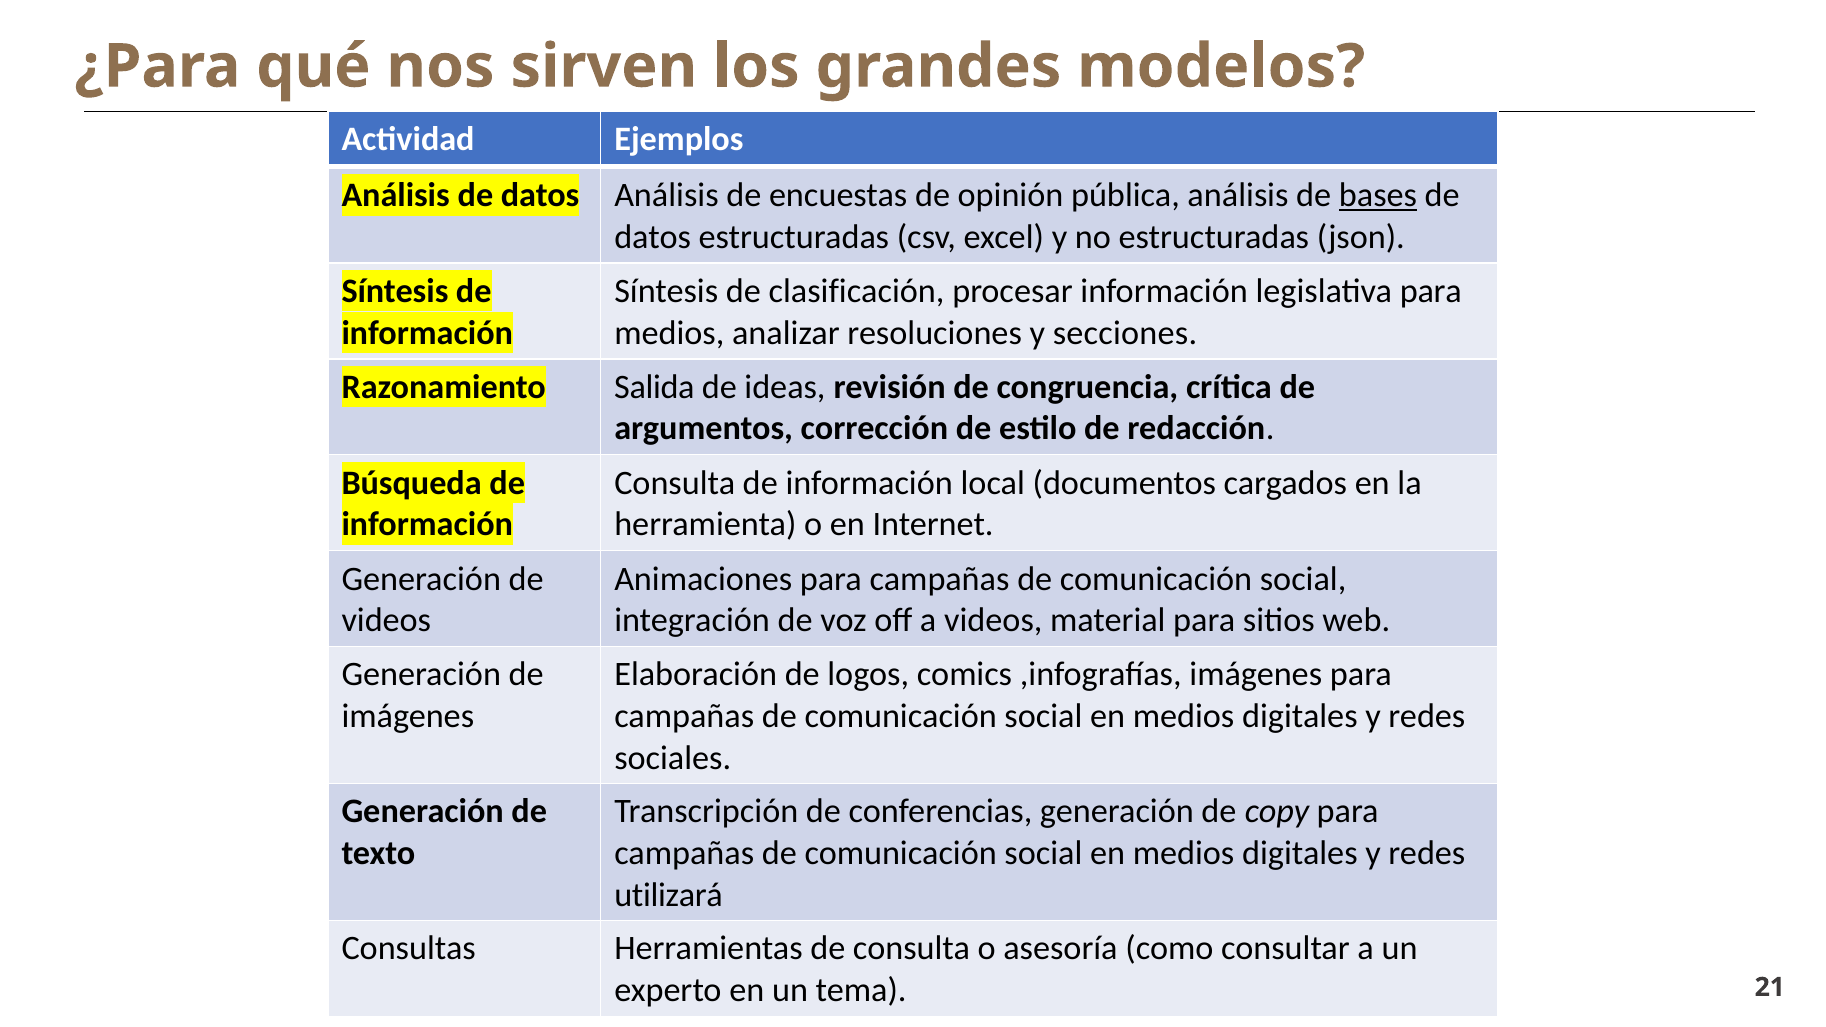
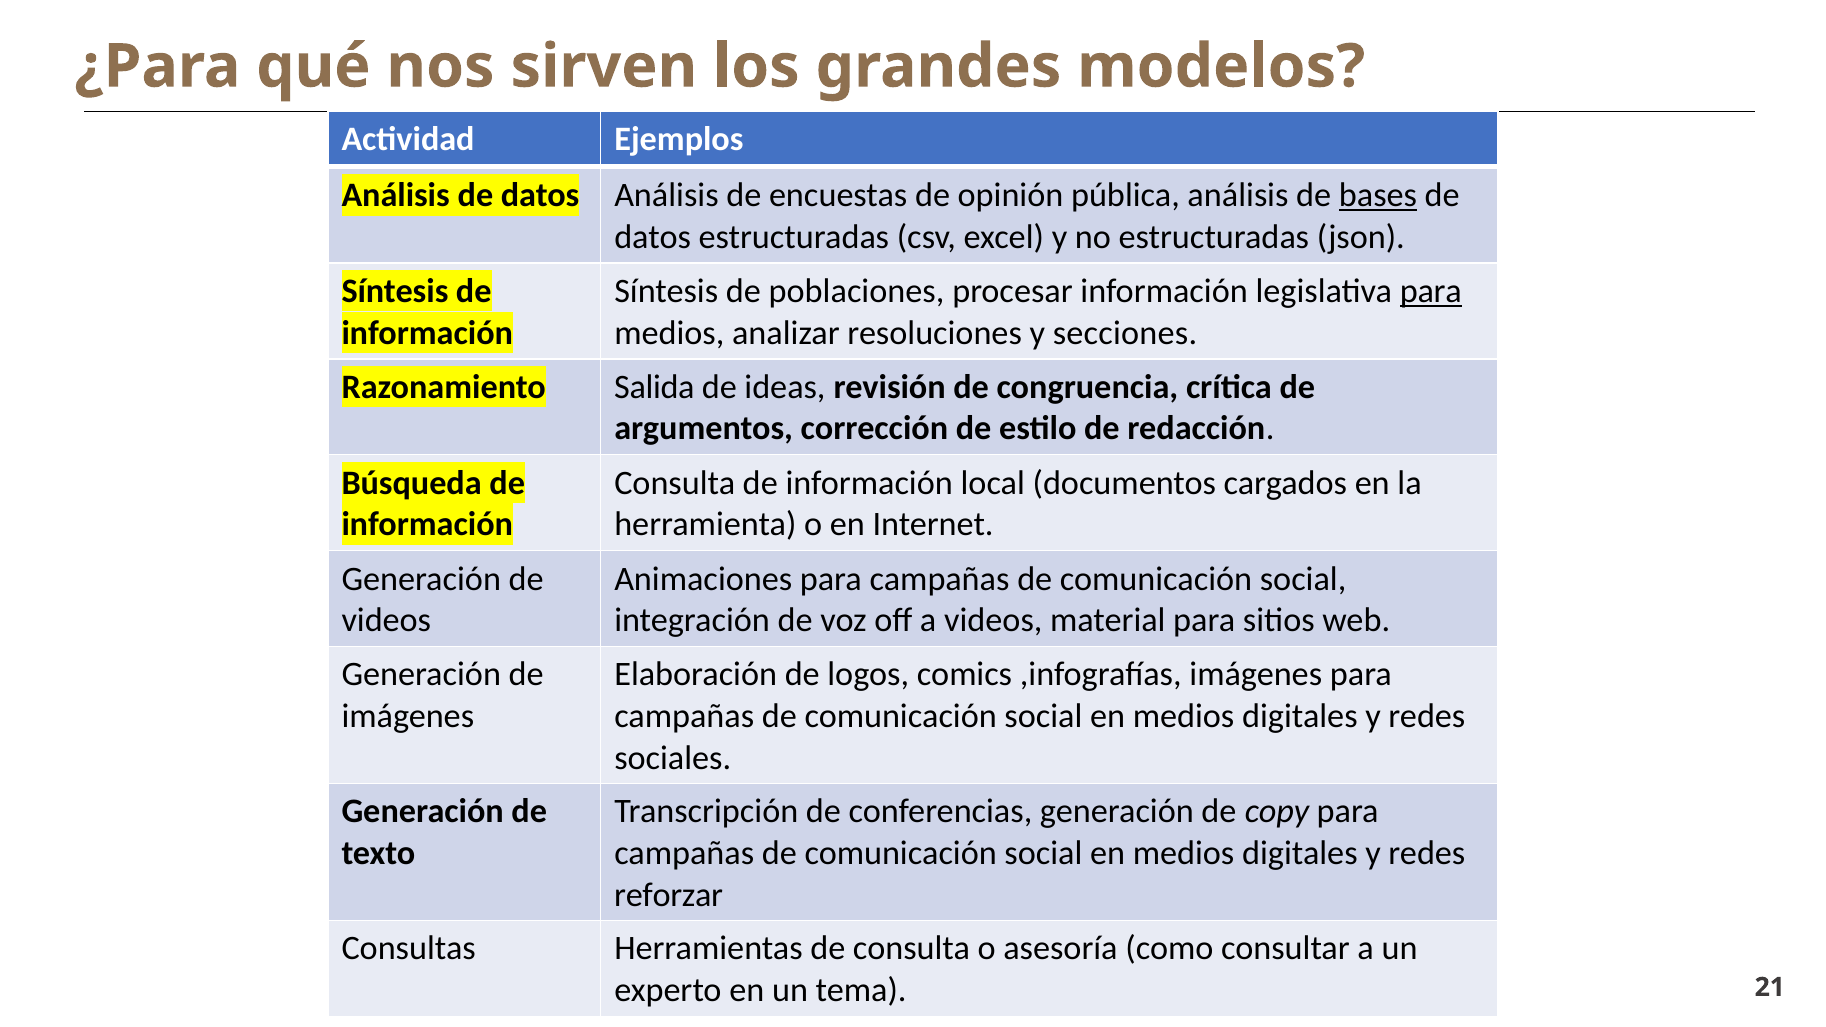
clasificación: clasificación -> poblaciones (857, 291)
para underline: none -> present (1431, 291)
utilizará: utilizará -> reforzar (669, 895)
